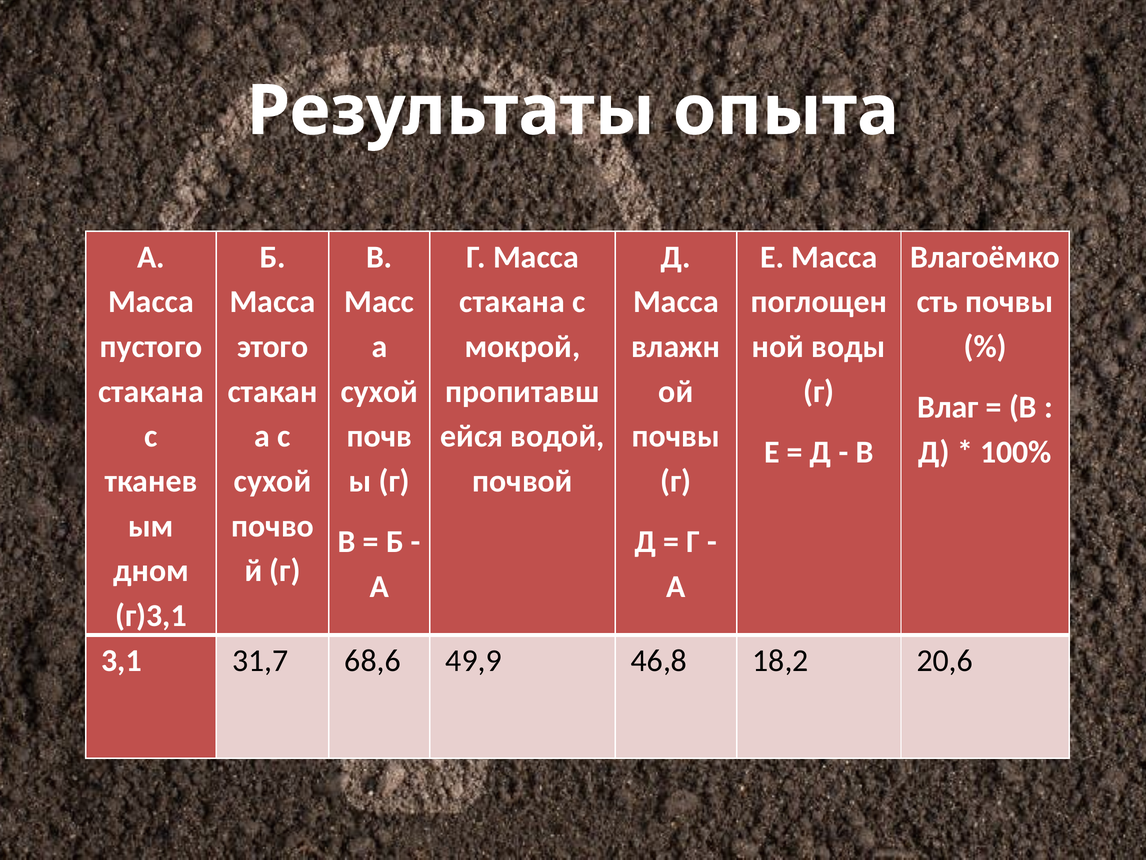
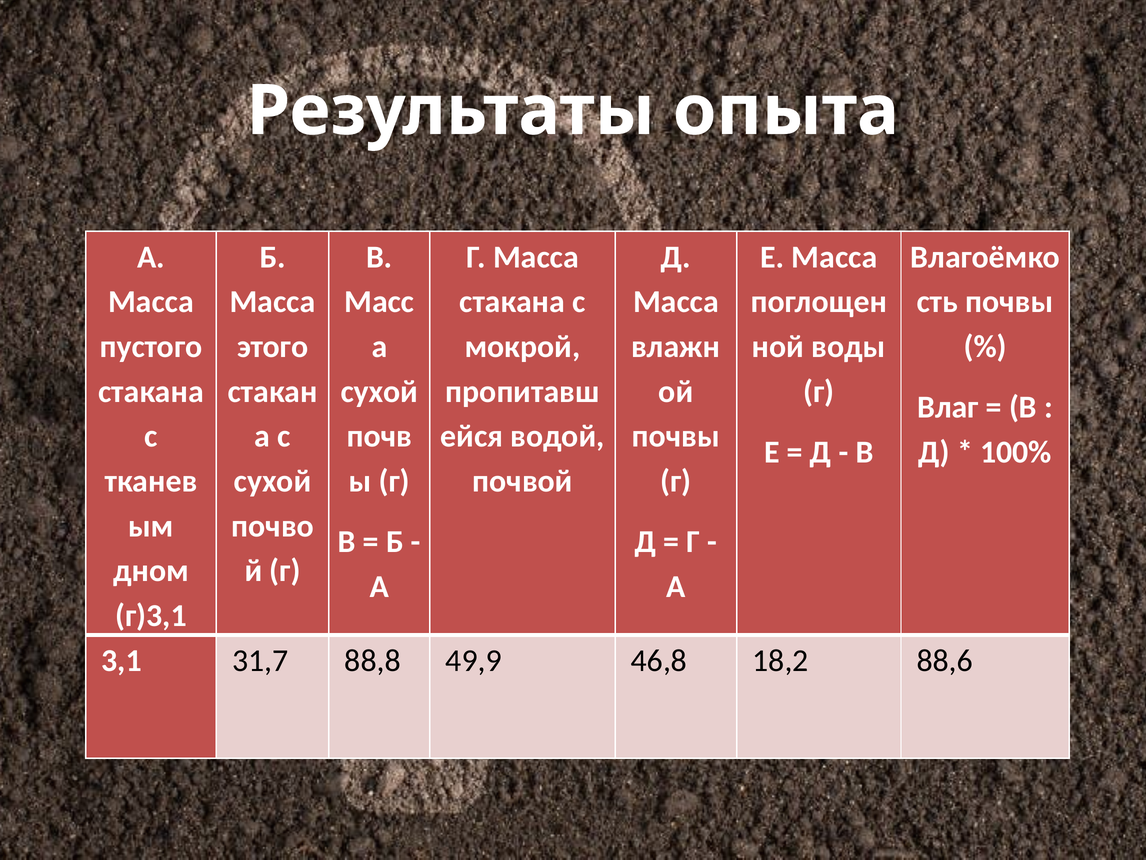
68,6: 68,6 -> 88,8 (373, 660)
20,6: 20,6 -> 88,6 (945, 660)
